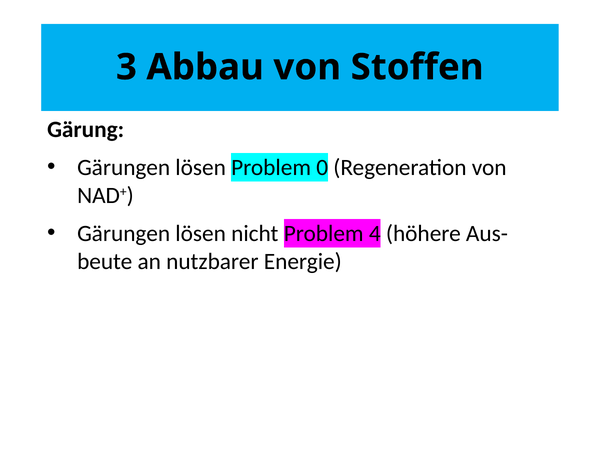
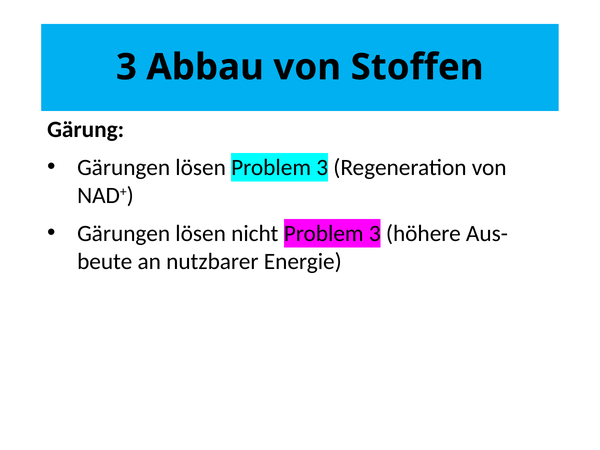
lösen Problem 0: 0 -> 3 (322, 168)
nicht Problem 4: 4 -> 3 (375, 234)
